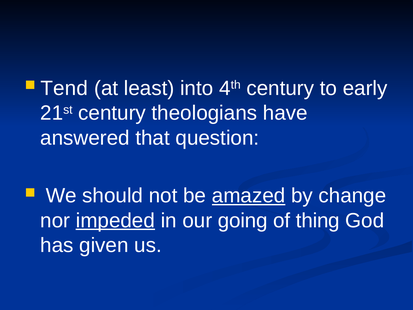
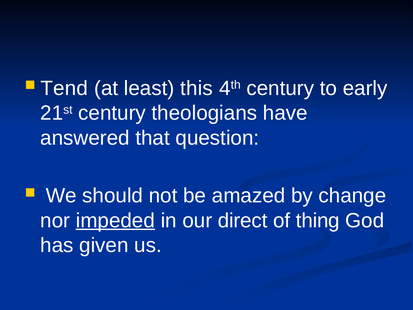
into: into -> this (197, 88)
amazed underline: present -> none (249, 196)
going: going -> direct (243, 220)
